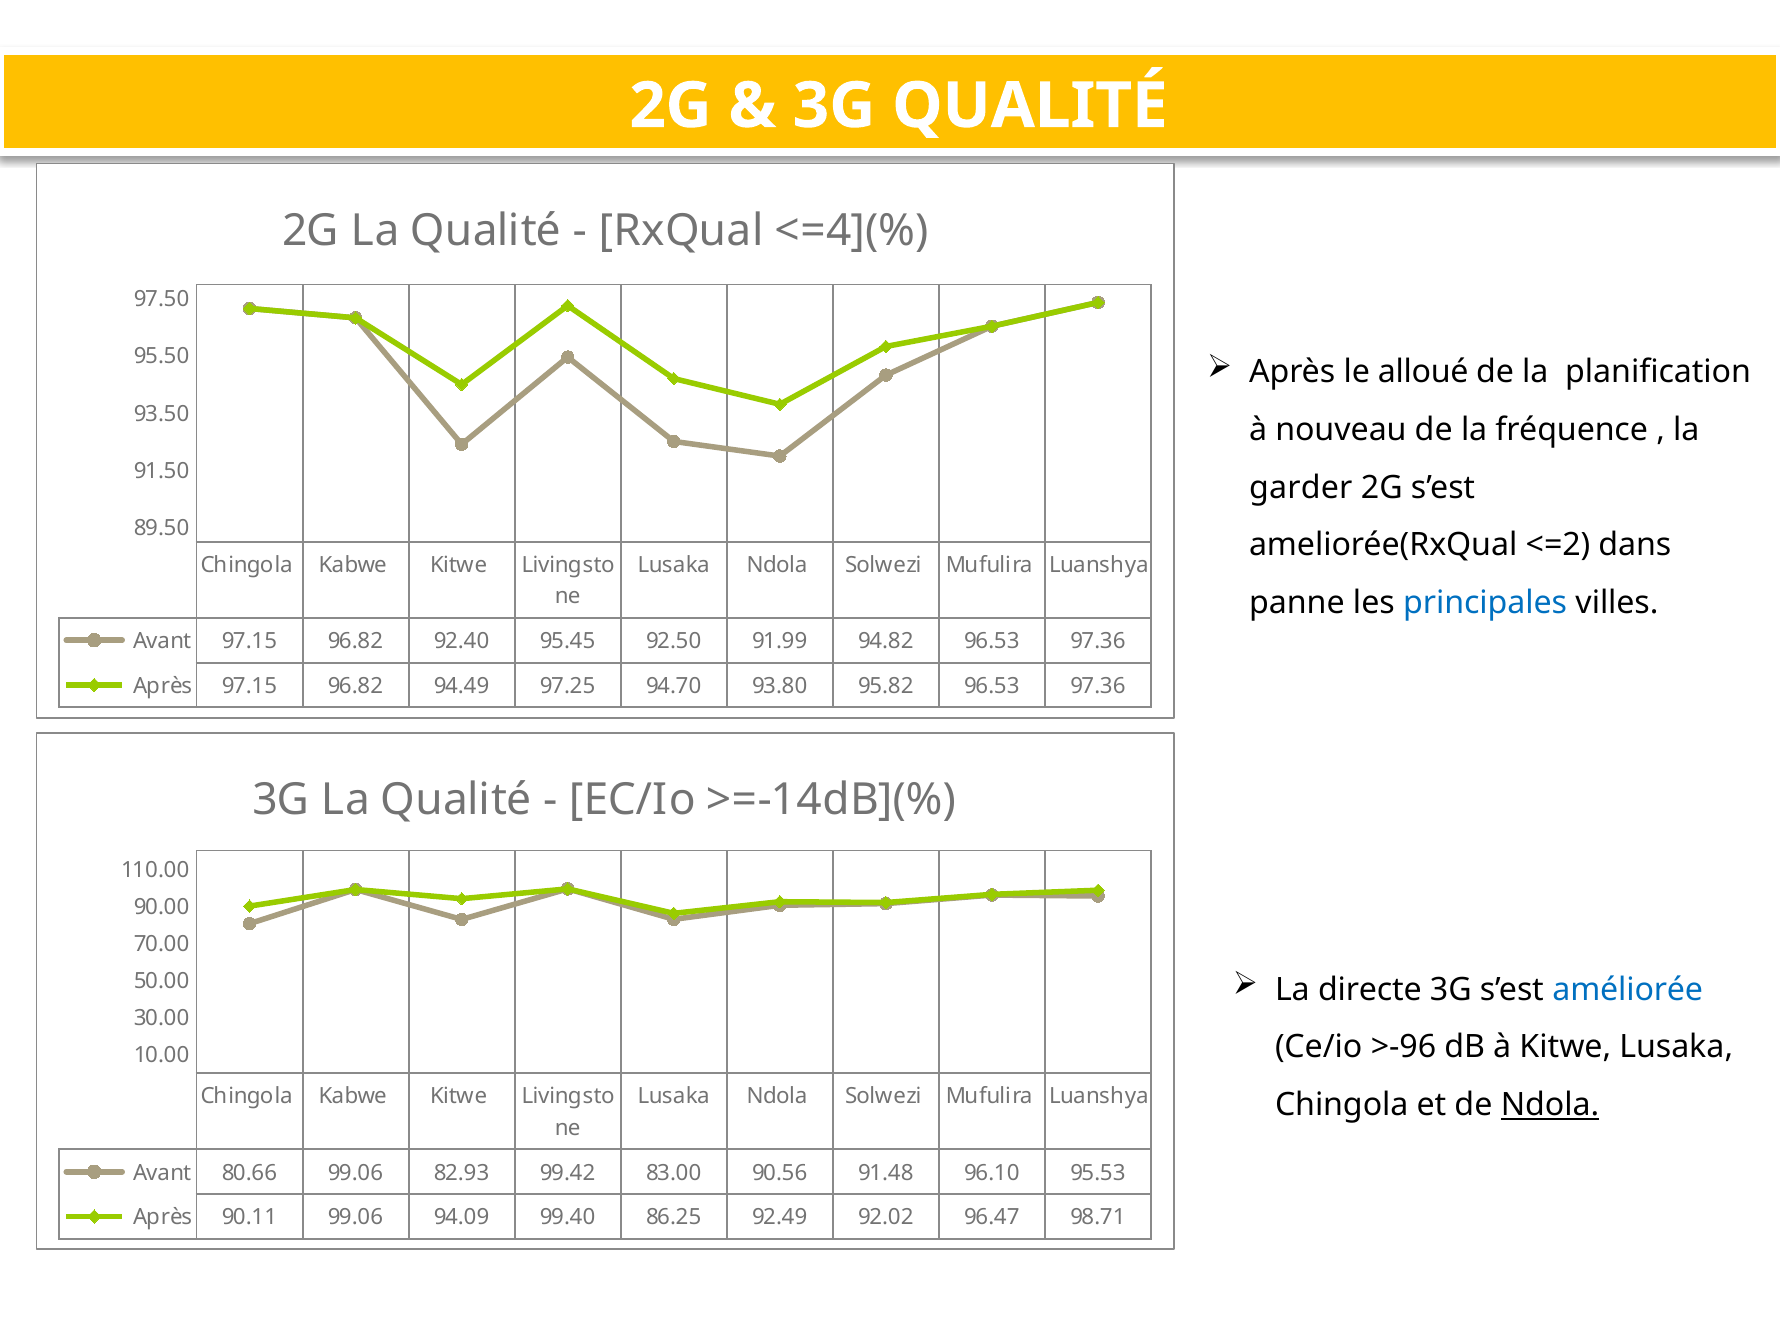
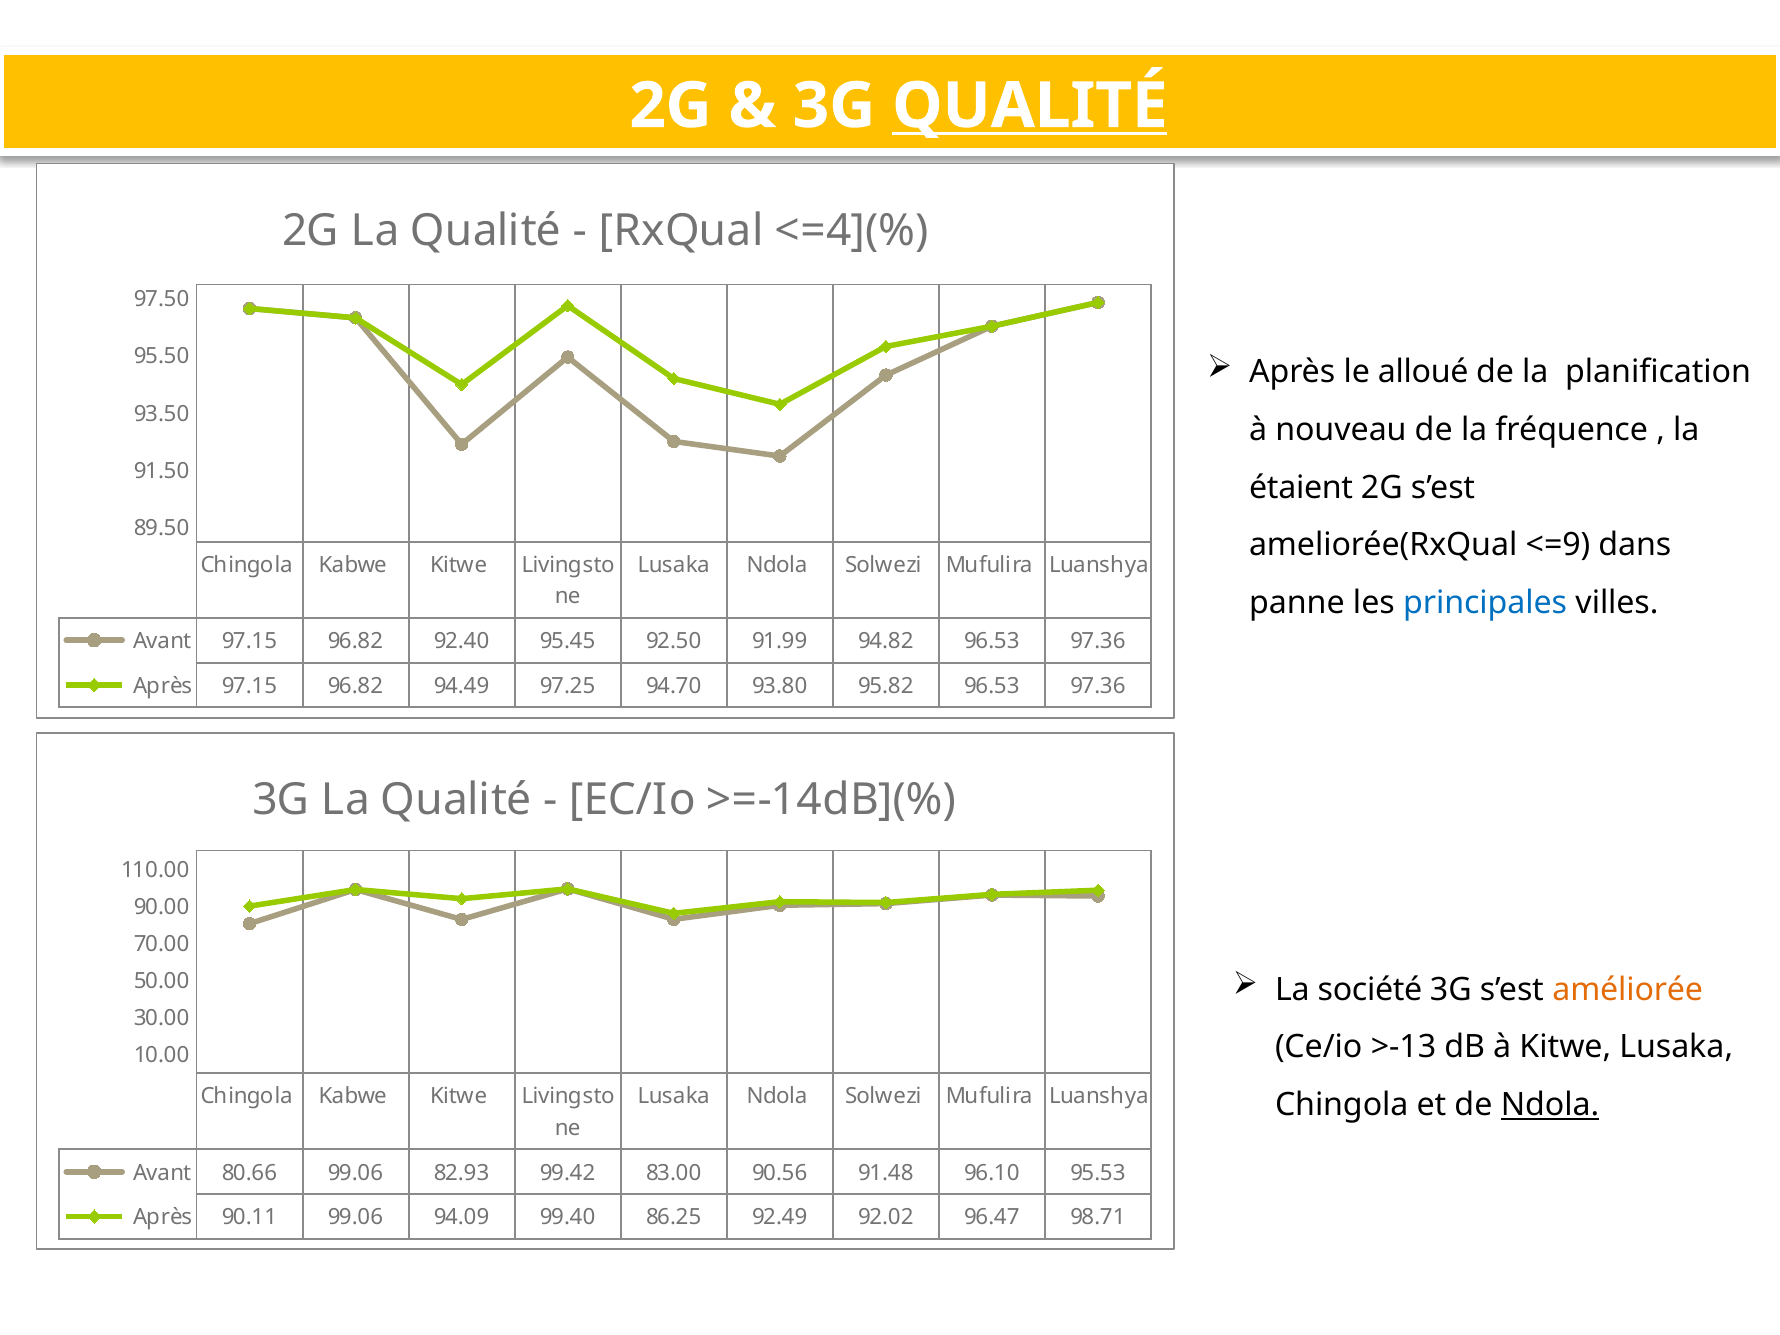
QUALITÉ underline: none -> present (1030, 106)
garder: garder -> étaient (1301, 488)
<=2: <=2 -> <=9 (1558, 545)
directe: directe -> société (1370, 990)
améliorée colour: blue -> orange (1628, 990)
>-96: >-96 -> >-13 (1404, 1047)
